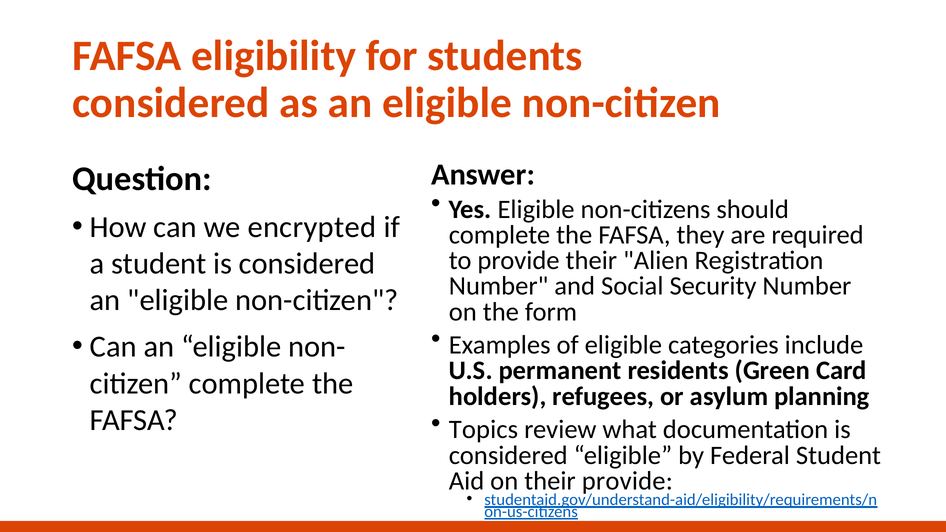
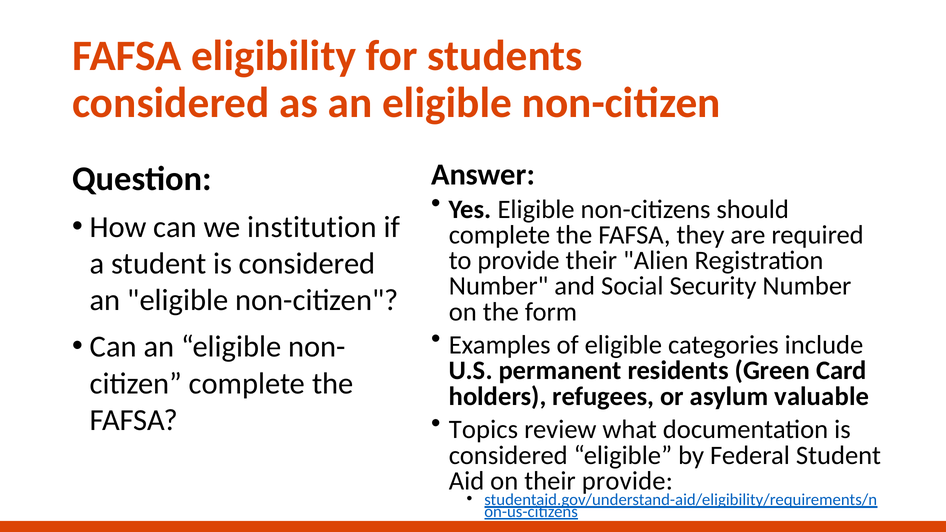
encrypted: encrypted -> institution (312, 227)
planning: planning -> valuable (822, 396)
